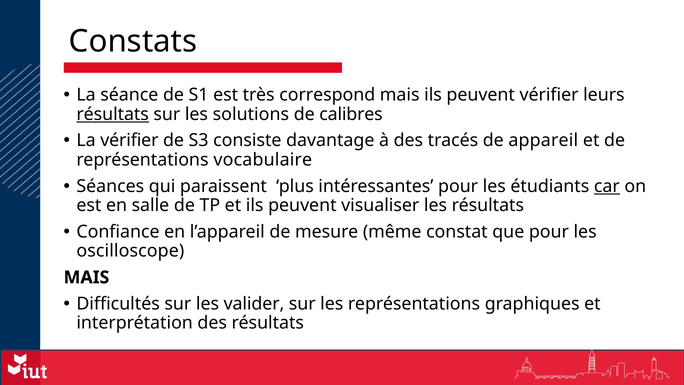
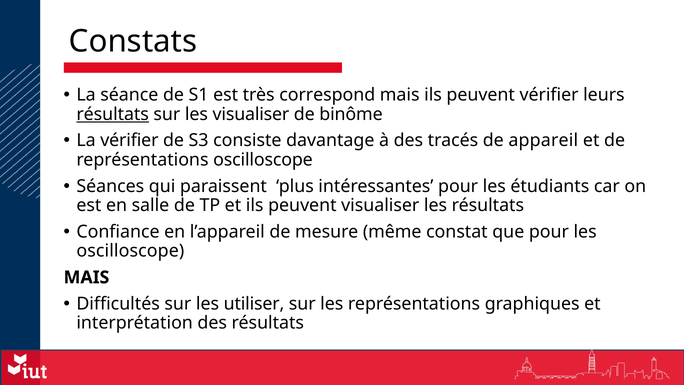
les solutions: solutions -> visualiser (251, 114)
calibres: calibres -> binôme (351, 114)
représentations vocabulaire: vocabulaire -> oscilloscope (263, 160)
car underline: present -> none (607, 186)
valider: valider -> utiliser (254, 304)
